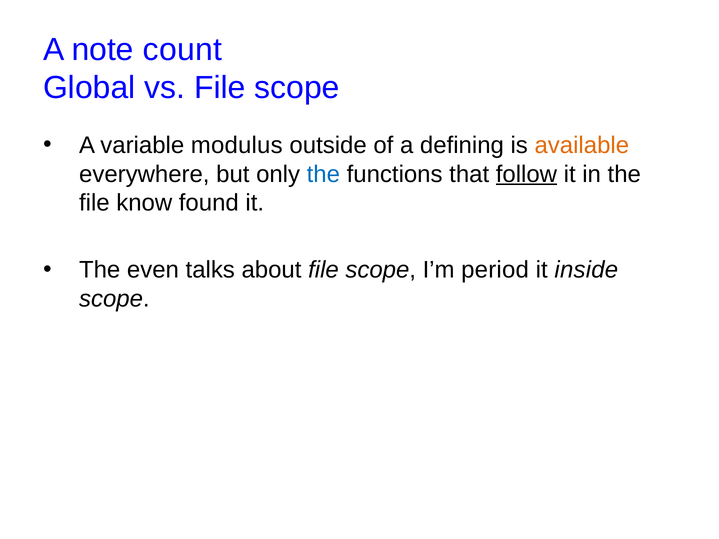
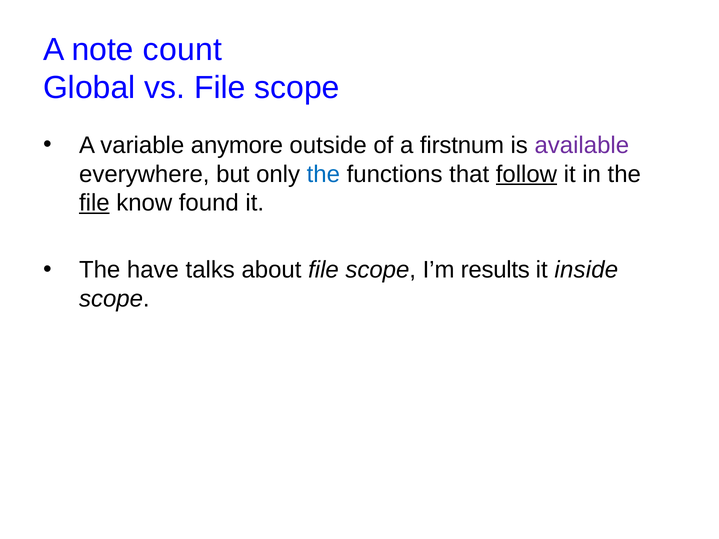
modulus: modulus -> anymore (237, 145)
defining: defining -> firstnum (462, 145)
available colour: orange -> purple (582, 145)
file underline: none -> present (94, 203)
even: even -> have (153, 270)
period: period -> results (495, 270)
